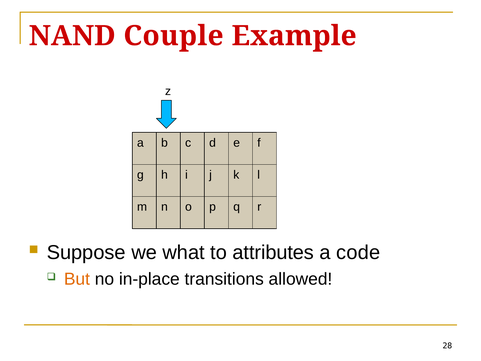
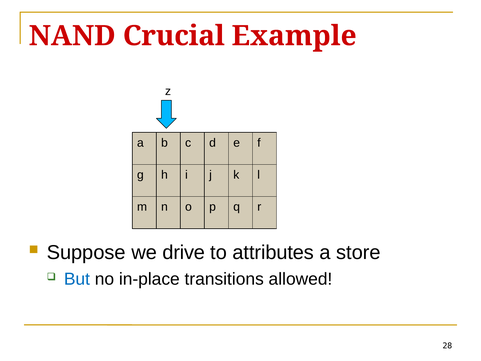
Couple: Couple -> Crucial (174, 36)
what: what -> drive (184, 252)
code: code -> store (358, 252)
But colour: orange -> blue (77, 279)
